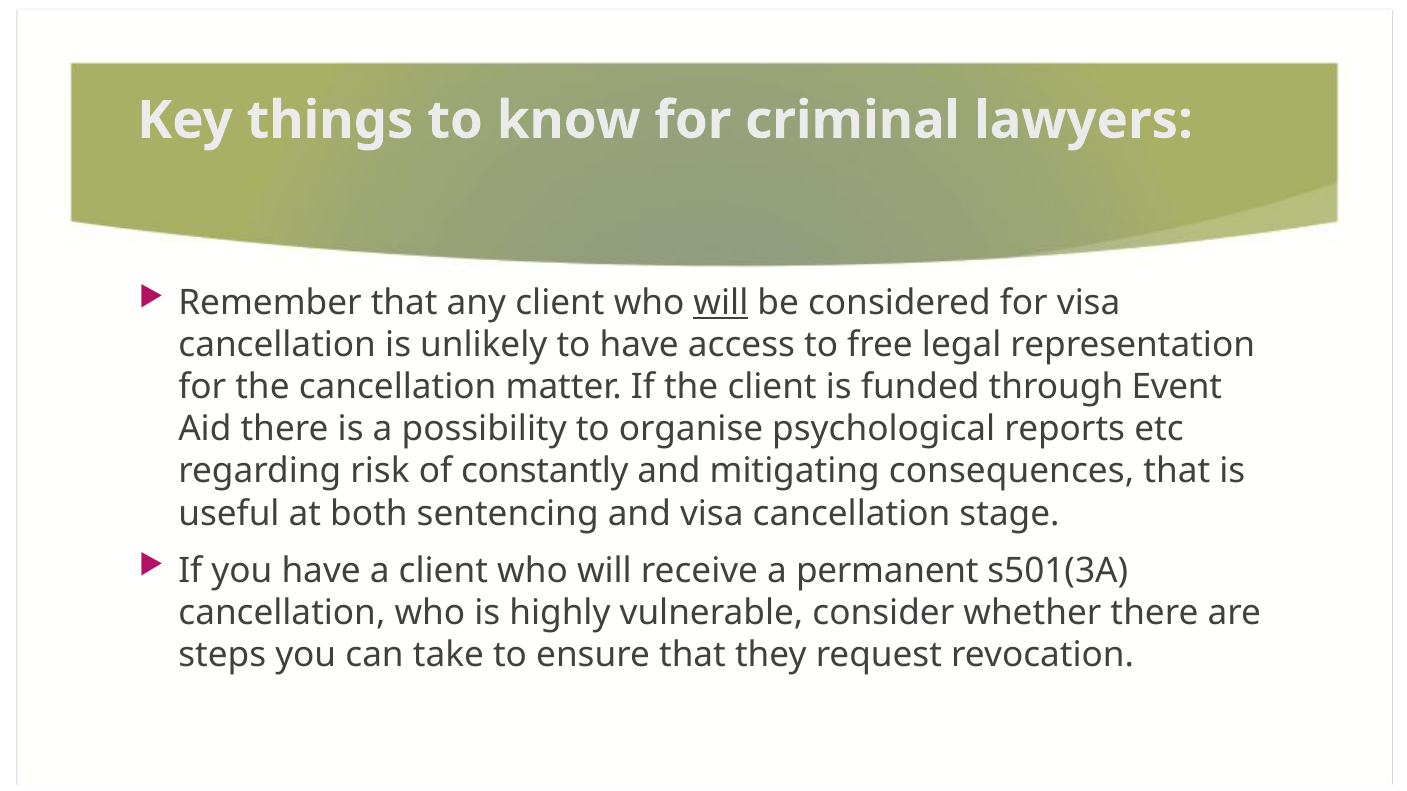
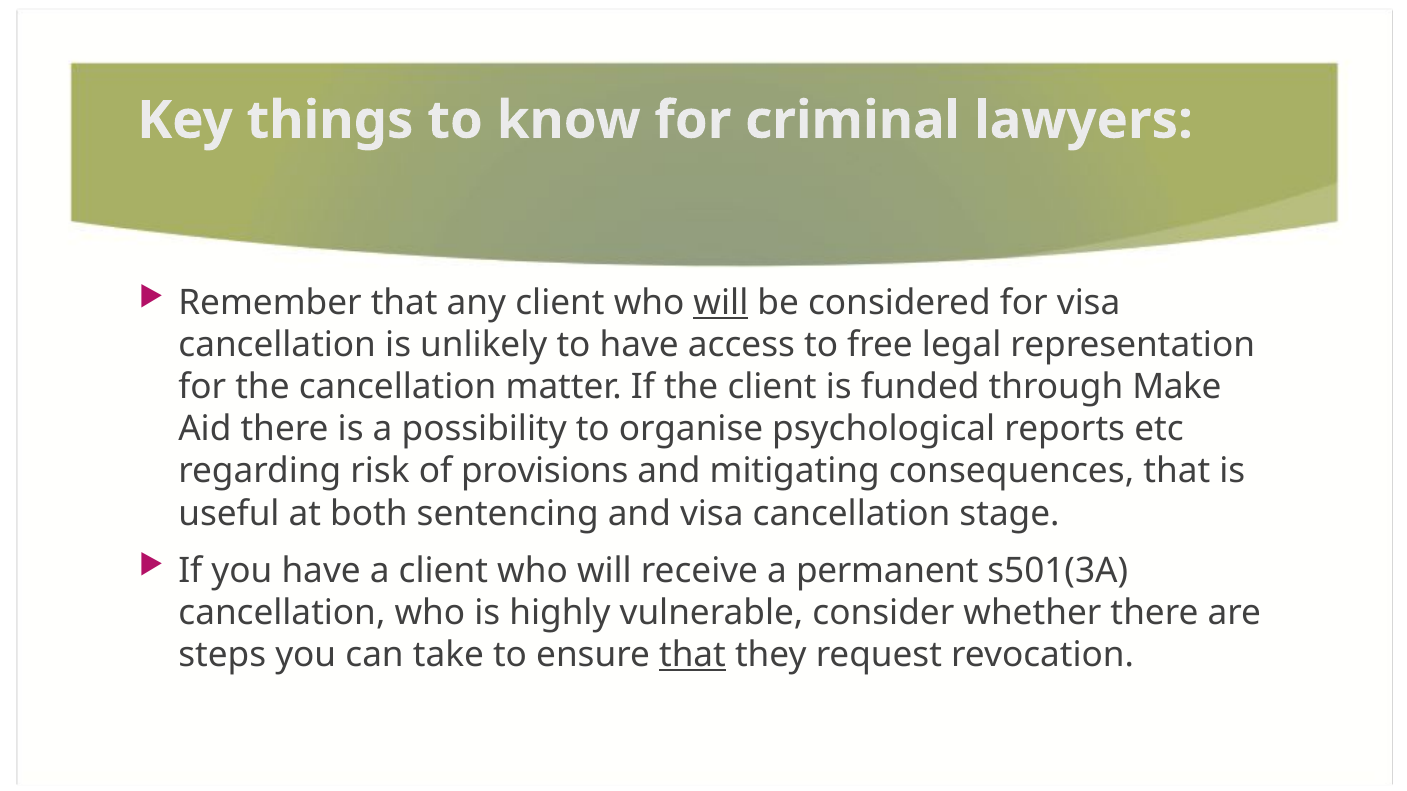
Event: Event -> Make (1177, 387)
constantly: constantly -> provisions (545, 472)
that underline: none -> present (692, 655)
